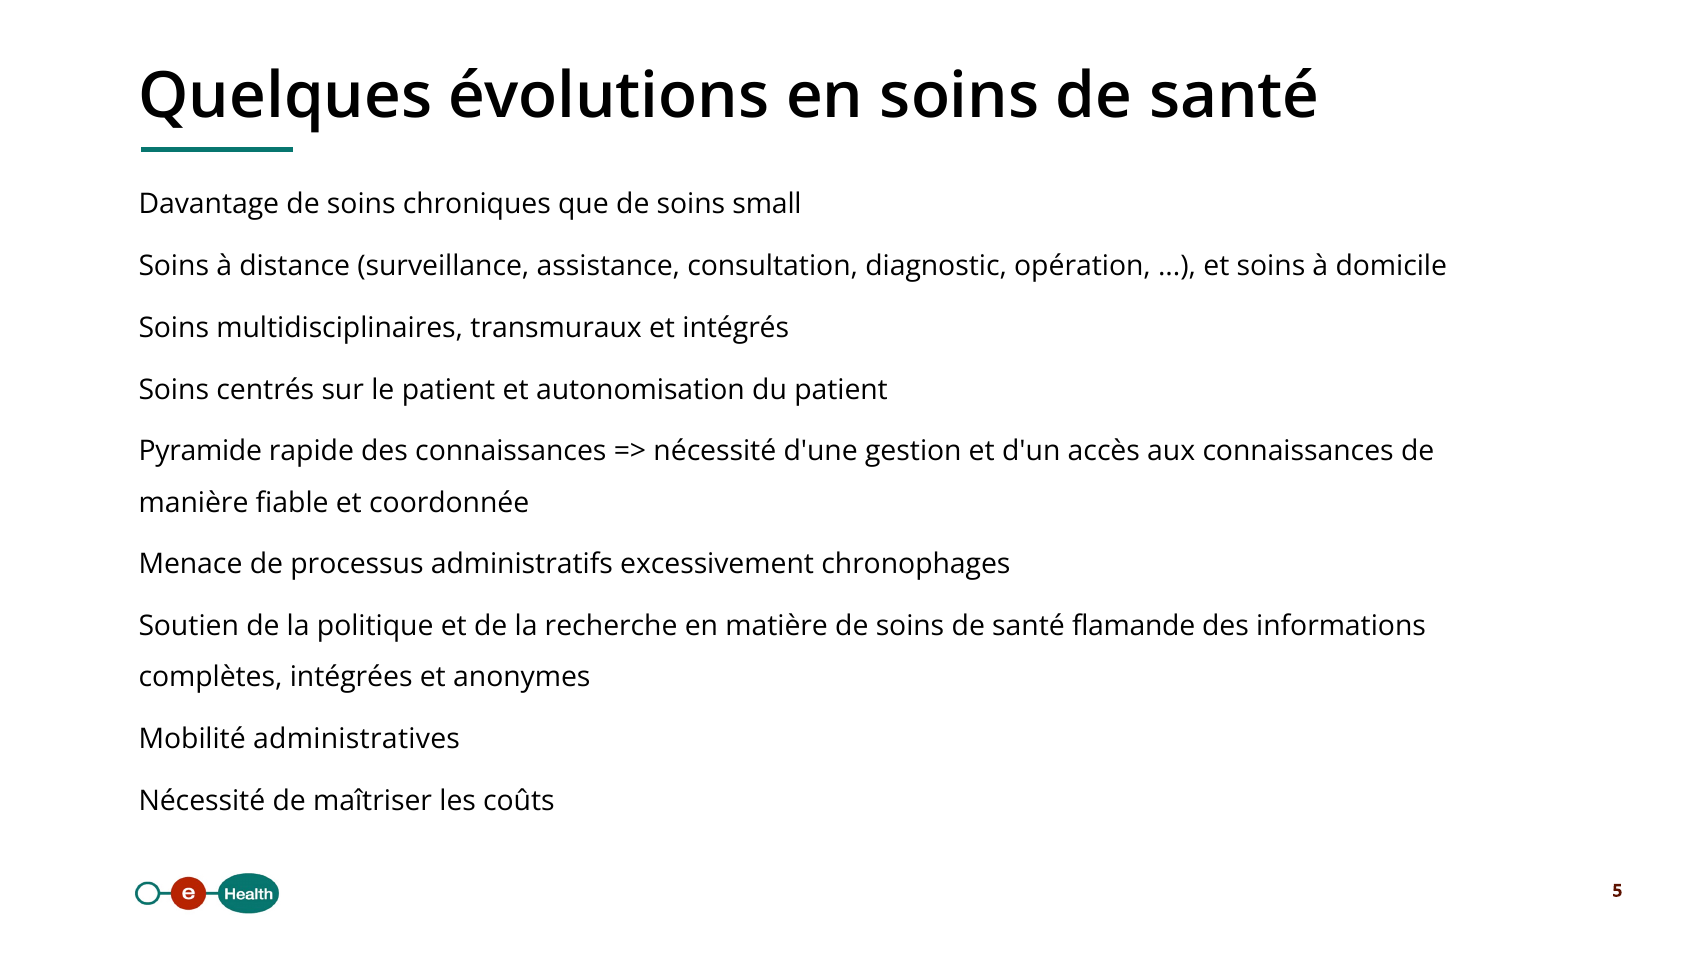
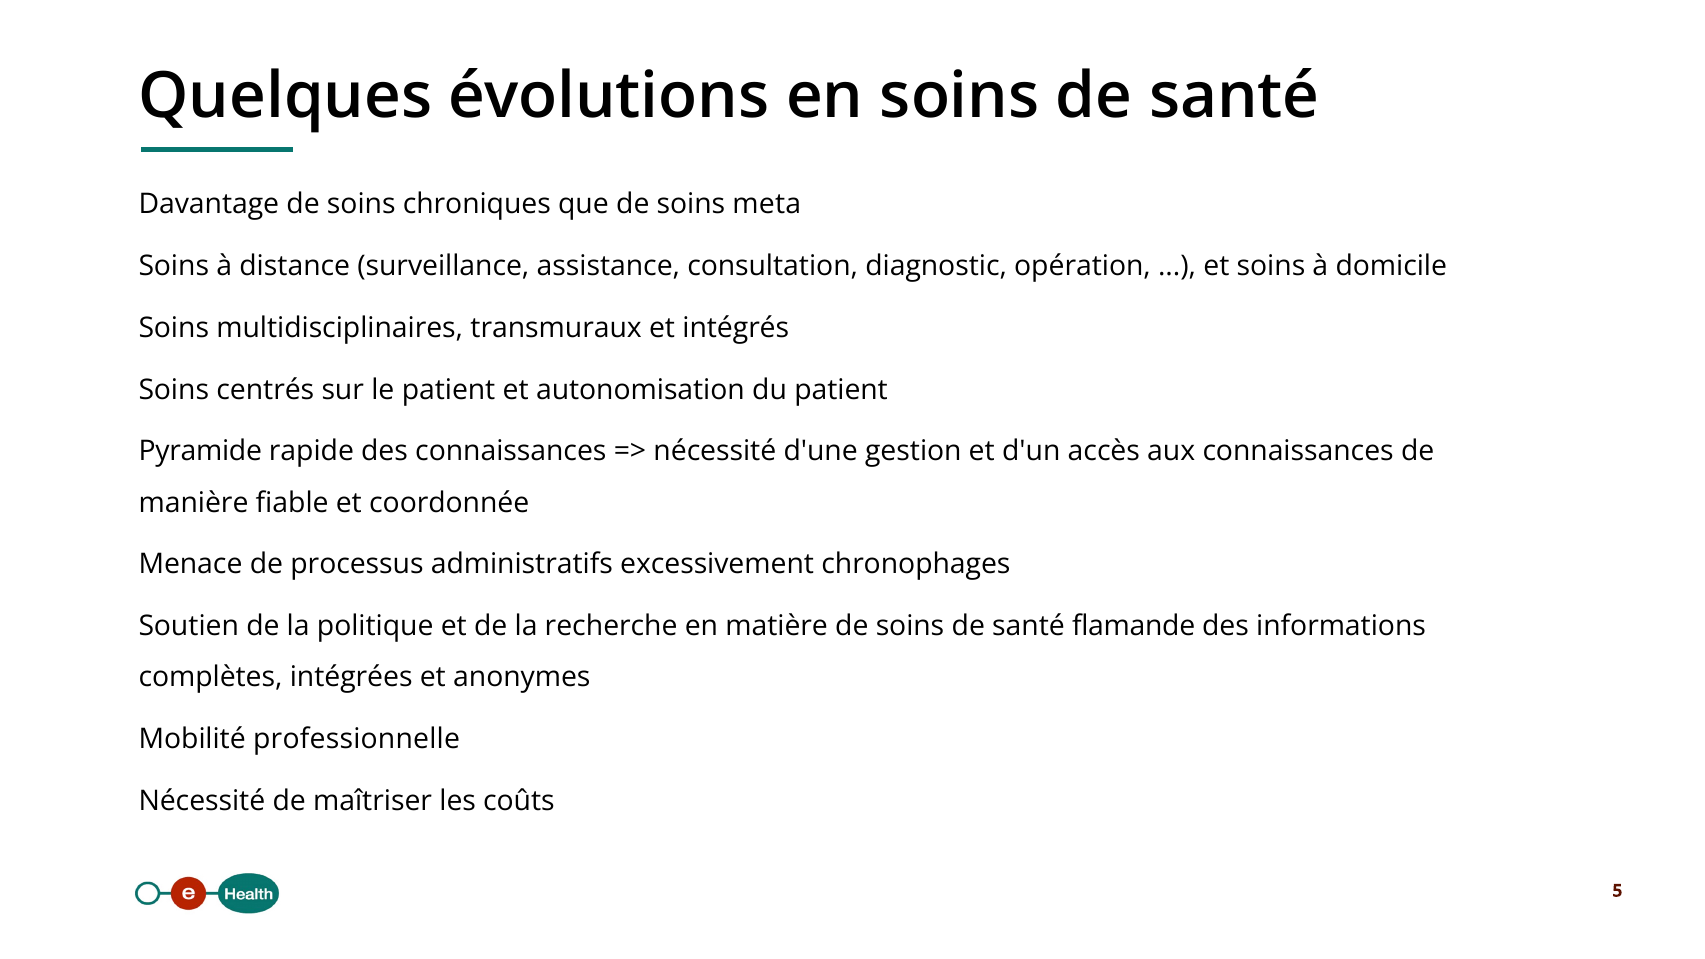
small: small -> meta (767, 204)
administratives: administratives -> professionnelle (357, 739)
